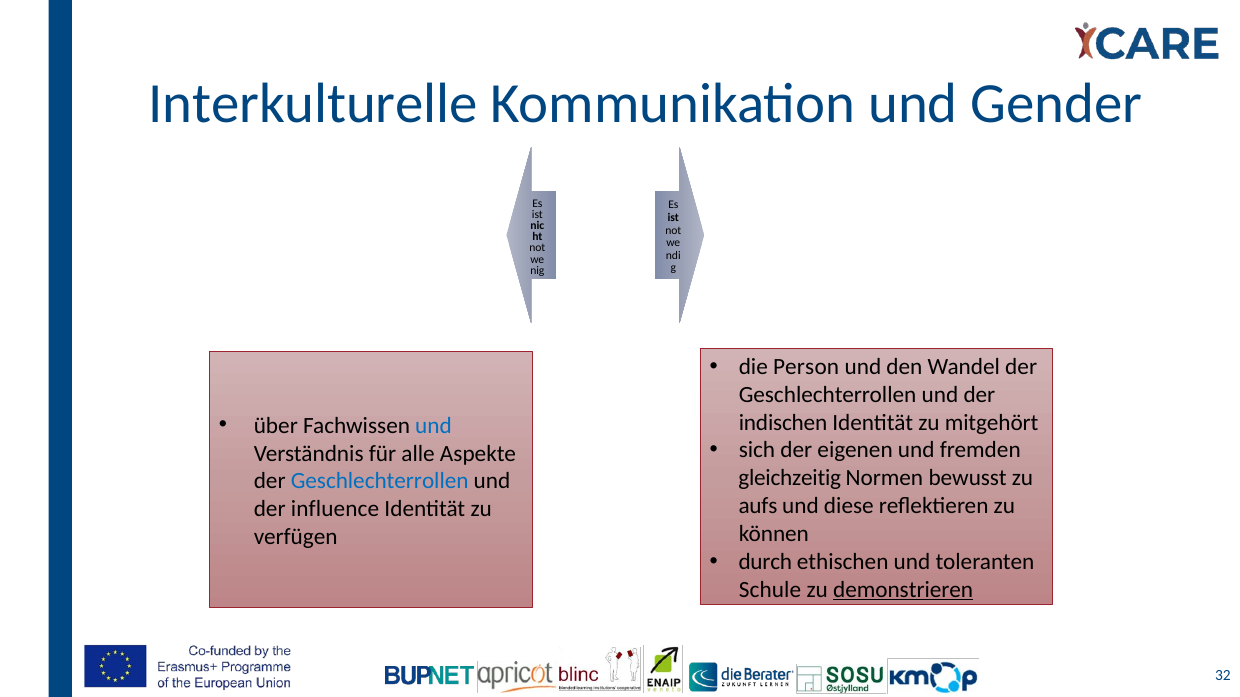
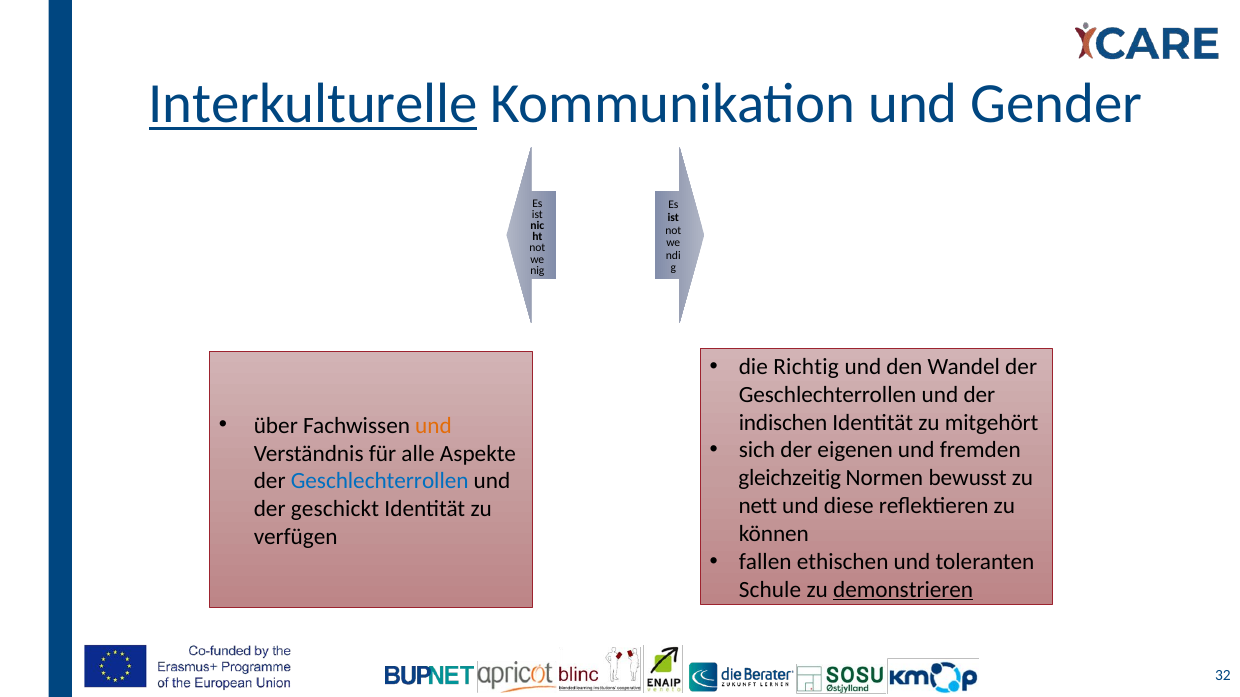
Interkulturelle underline: none -> present (313, 104)
Person: Person -> Richtig (806, 367)
und colour: blue -> orange (434, 426)
aufs: aufs -> nett (758, 507)
influence: influence -> geschickt (335, 510)
durch: durch -> fallen (765, 562)
